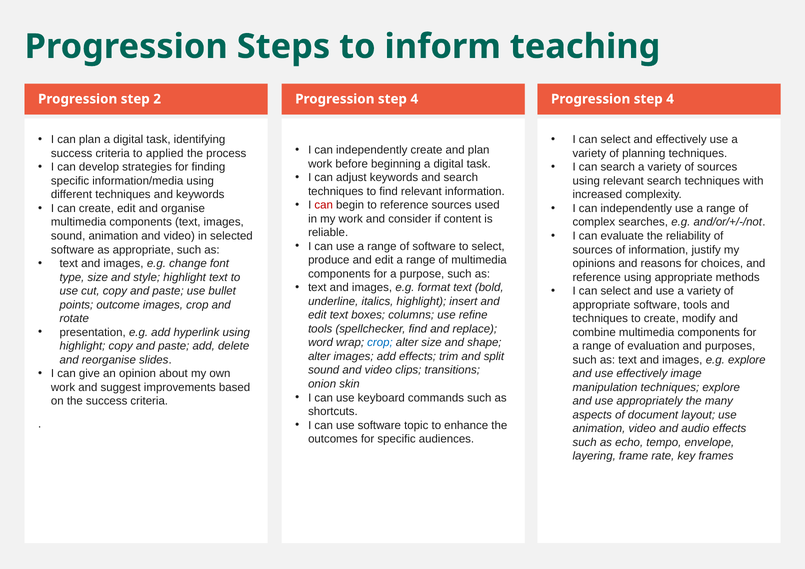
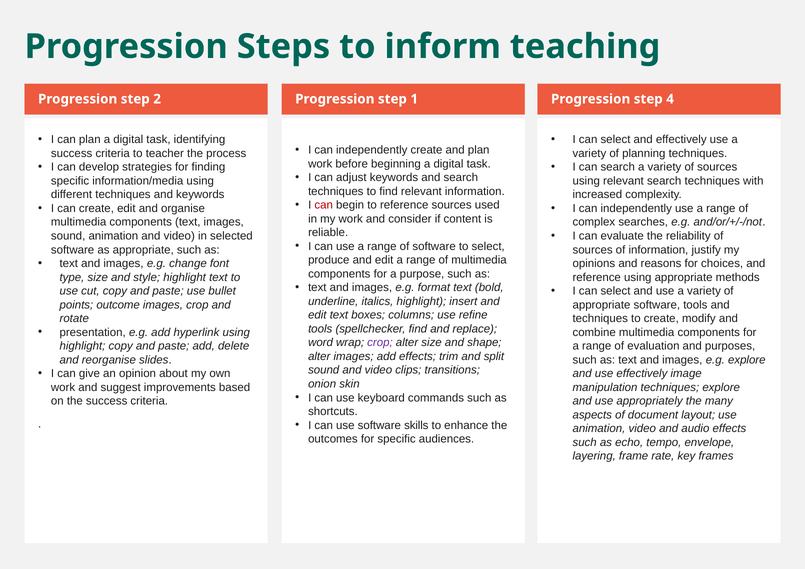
4: 4 -> 1 (414, 99)
applied: applied -> teacher (165, 153)
crop colour: blue -> purple (380, 343)
topic: topic -> skills (416, 425)
